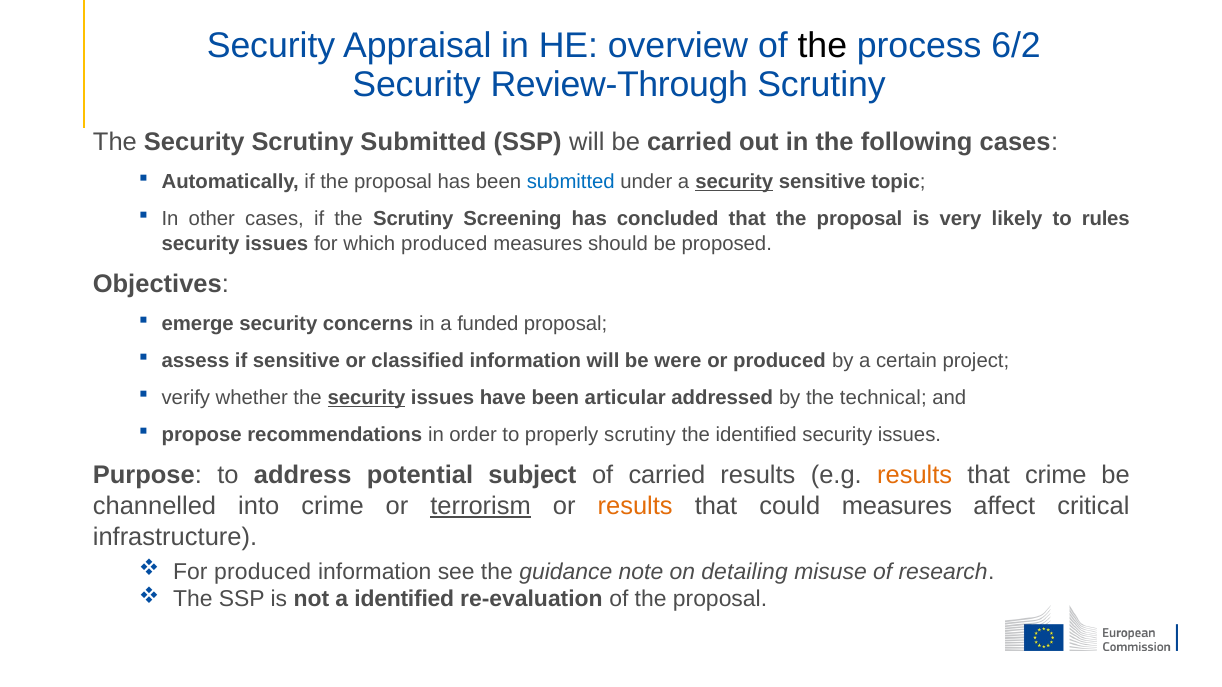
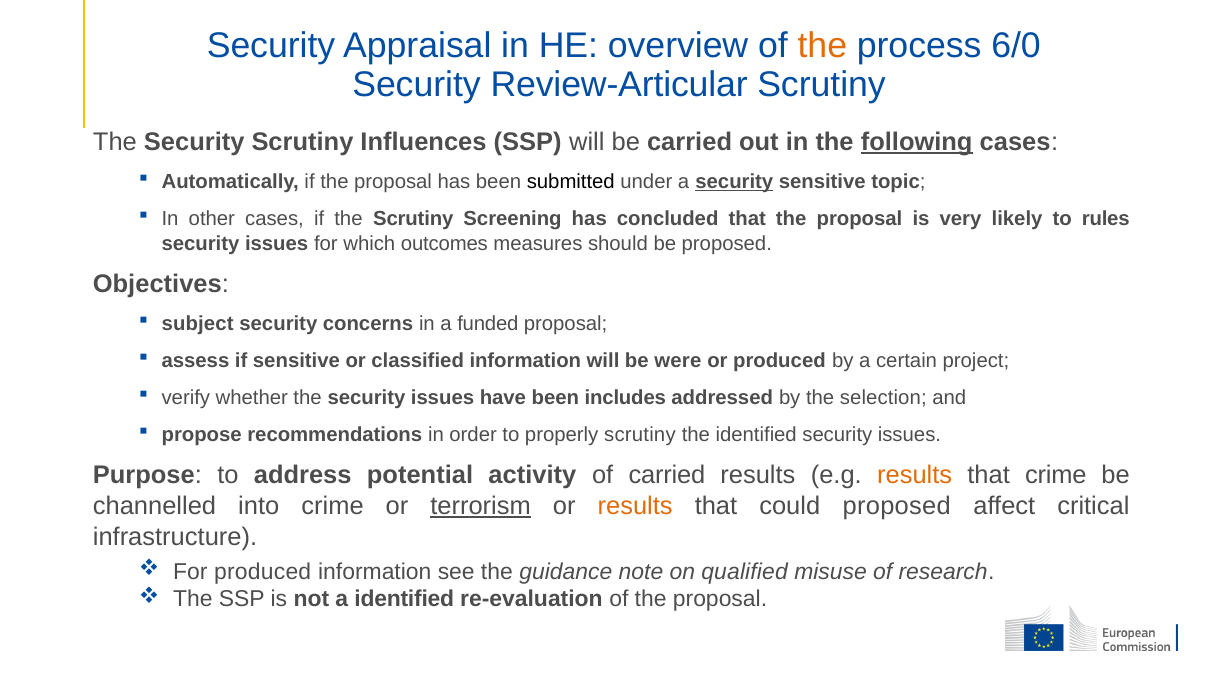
the colour: black -> orange (822, 46)
6/2: 6/2 -> 6/0 (1016, 46)
Review-Through: Review-Through -> Review-Articular (619, 84)
Scrutiny Submitted: Submitted -> Influences (424, 142)
following underline: none -> present (917, 142)
submitted colour: blue -> black (571, 182)
which produced: produced -> outcomes (444, 243)
emerge: emerge -> subject (198, 324)
security underline: present -> none (366, 398)
articular: articular -> includes (625, 398)
technical: technical -> selection (883, 398)
subject: subject -> activity (532, 476)
could measures: measures -> proposed (897, 506)
detailing: detailing -> qualified (745, 572)
